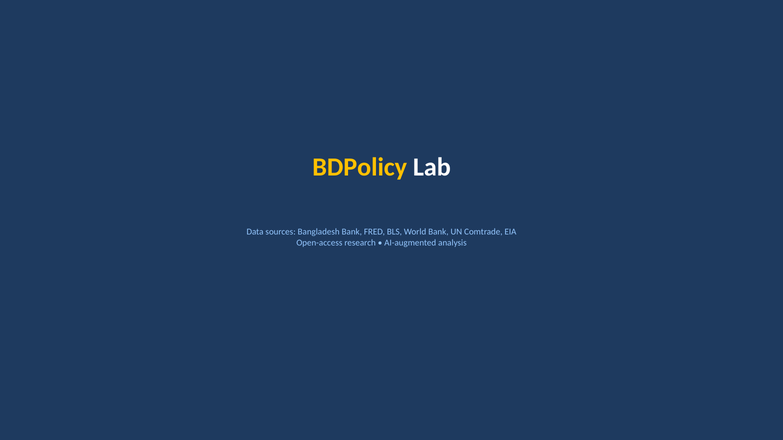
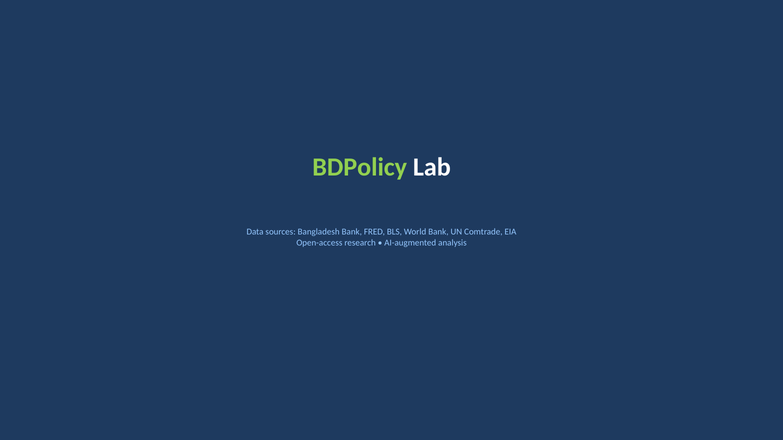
BDPolicy colour: yellow -> light green (360, 167)
